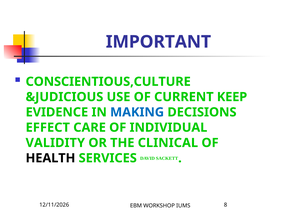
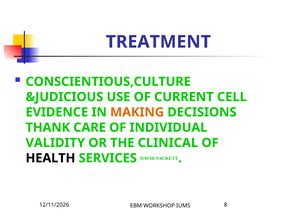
IMPORTANT: IMPORTANT -> TREATMENT (158, 42)
KEEP: KEEP -> CELL (232, 97)
MAKING colour: blue -> orange (137, 112)
EFFECT: EFFECT -> THANK (48, 128)
